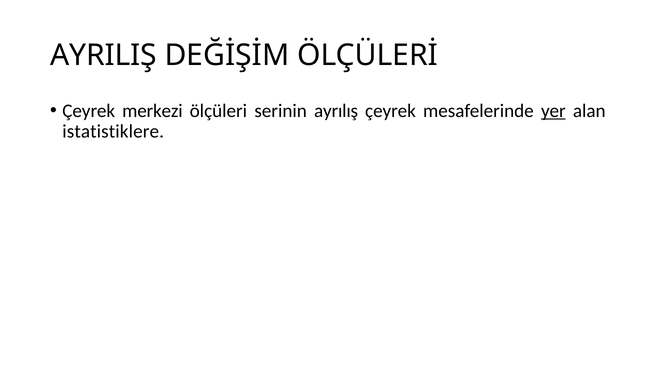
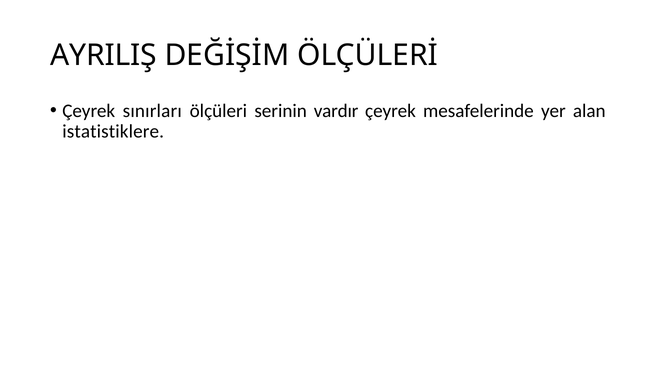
merkezi: merkezi -> sınırları (152, 111)
ayrılış: ayrılış -> vardır (336, 111)
yer underline: present -> none (553, 111)
